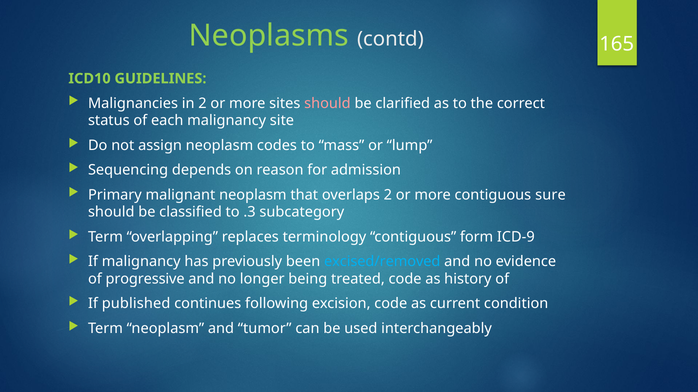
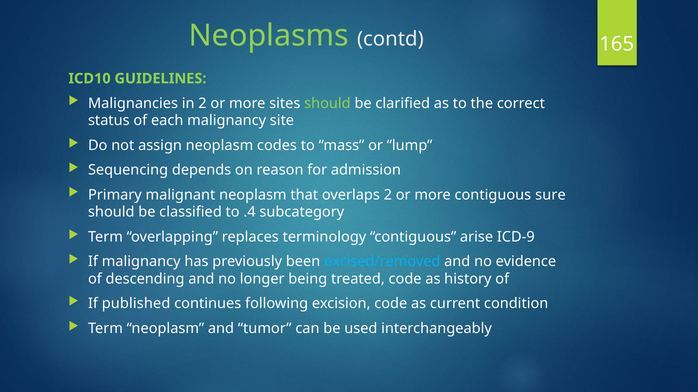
should colour: pink -> light green (327, 103)
.3: .3 -> .4 (250, 212)
form: form -> arise (477, 237)
progressive: progressive -> descending (145, 279)
